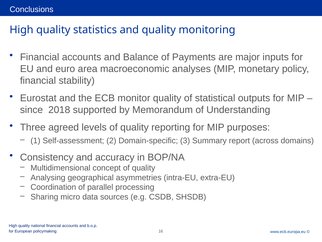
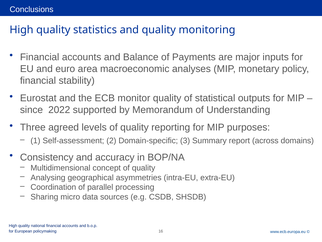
2018: 2018 -> 2022 (59, 110)
